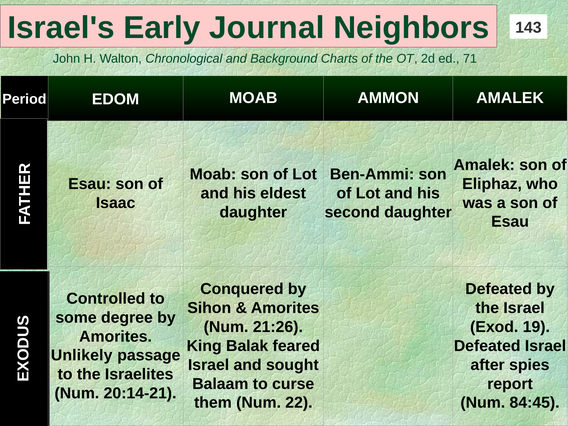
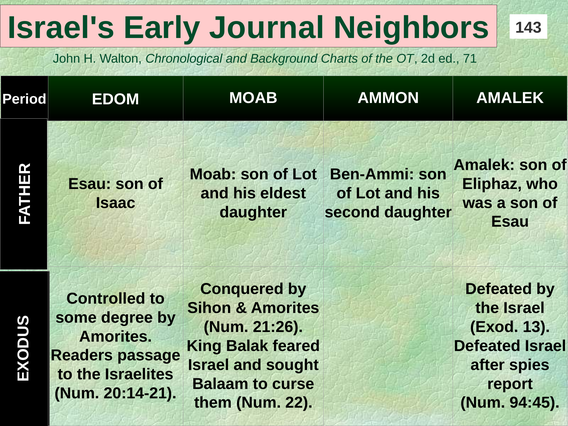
19: 19 -> 13 (536, 327)
Unlikely: Unlikely -> Readers (82, 355)
84:45: 84:45 -> 94:45 (535, 403)
